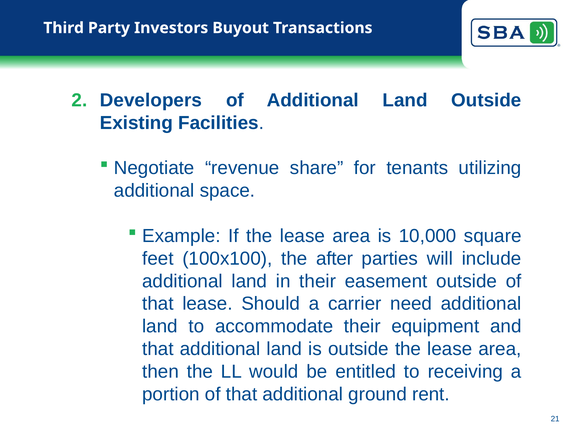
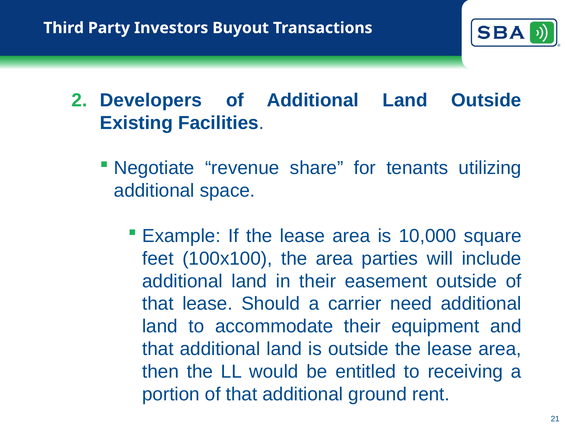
the after: after -> area (335, 258)
